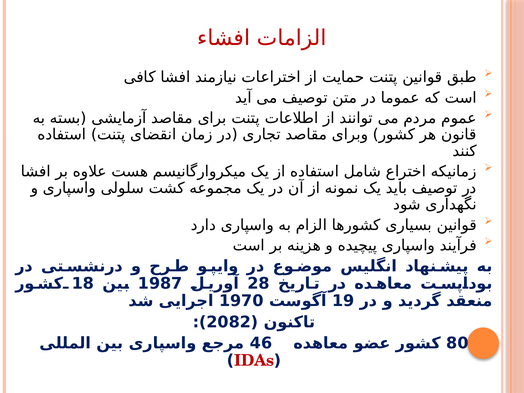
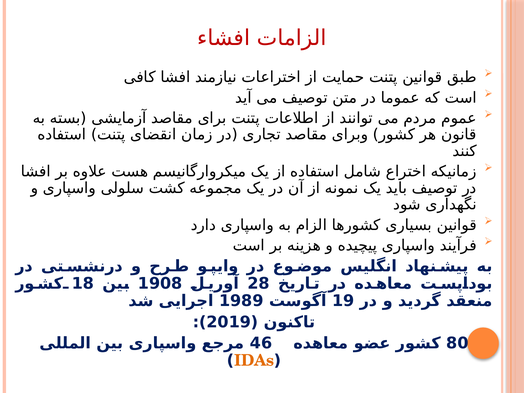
1987: 1987 -> 1908 (160, 284)
1970: 1970 -> 1989 (241, 301)
2082: 2082 -> 2019 (229, 322)
IDAs colour: red -> orange (254, 361)
